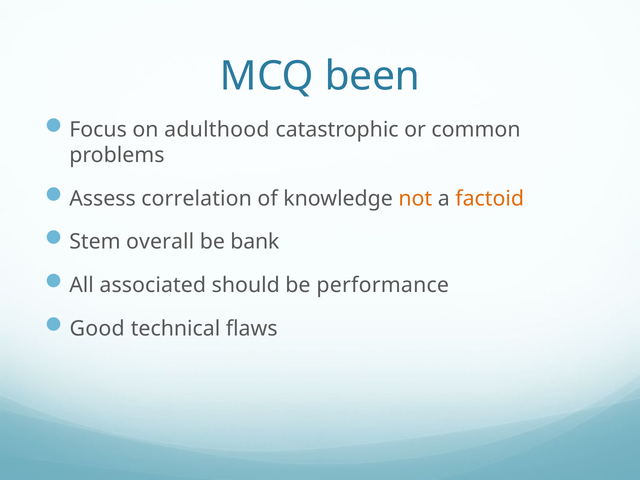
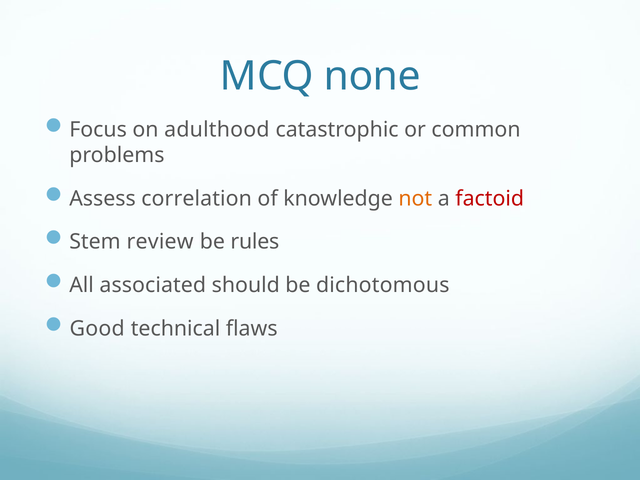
been: been -> none (372, 76)
factoid colour: orange -> red (490, 198)
overall: overall -> review (160, 242)
bank: bank -> rules (255, 242)
performance: performance -> dichotomous (383, 285)
